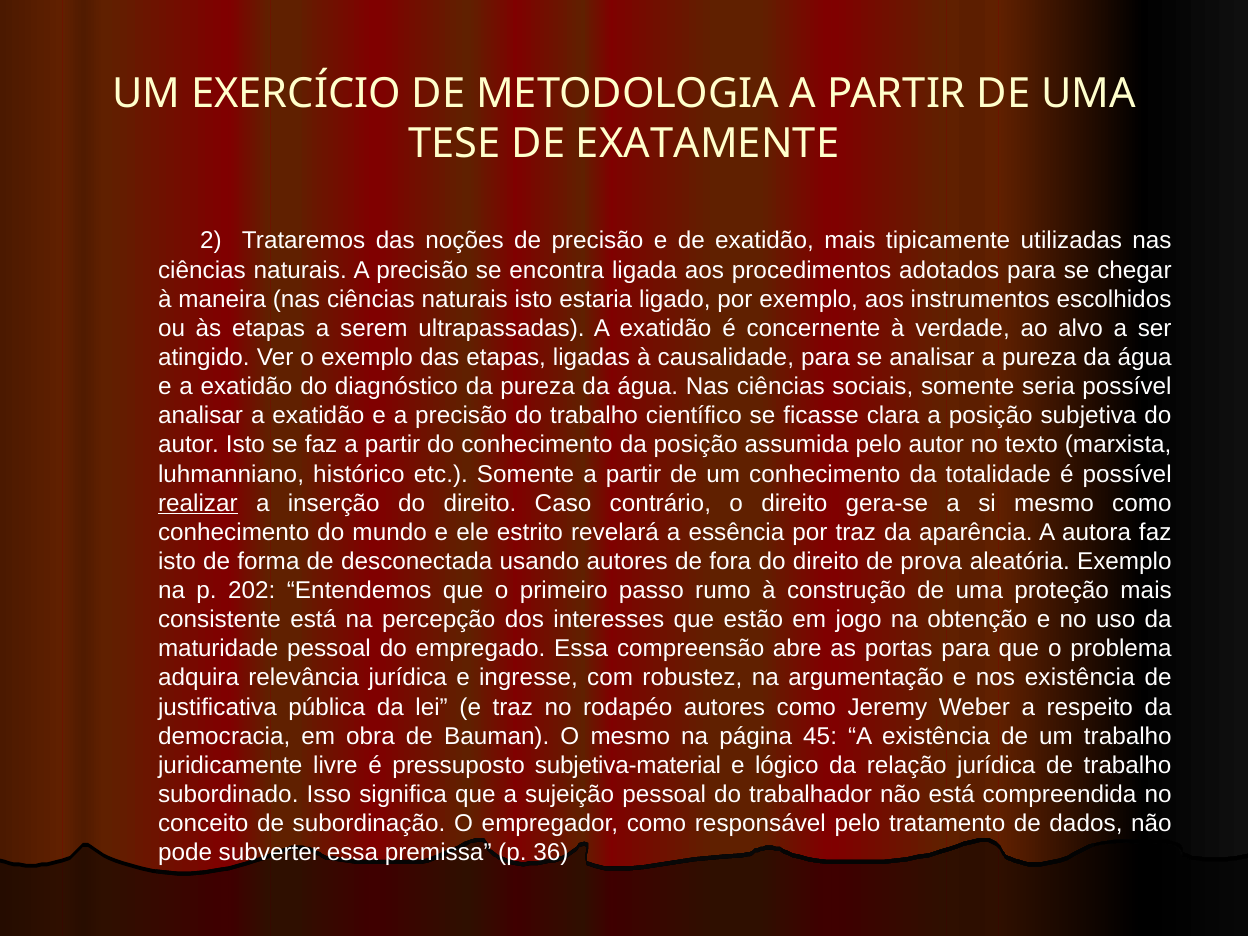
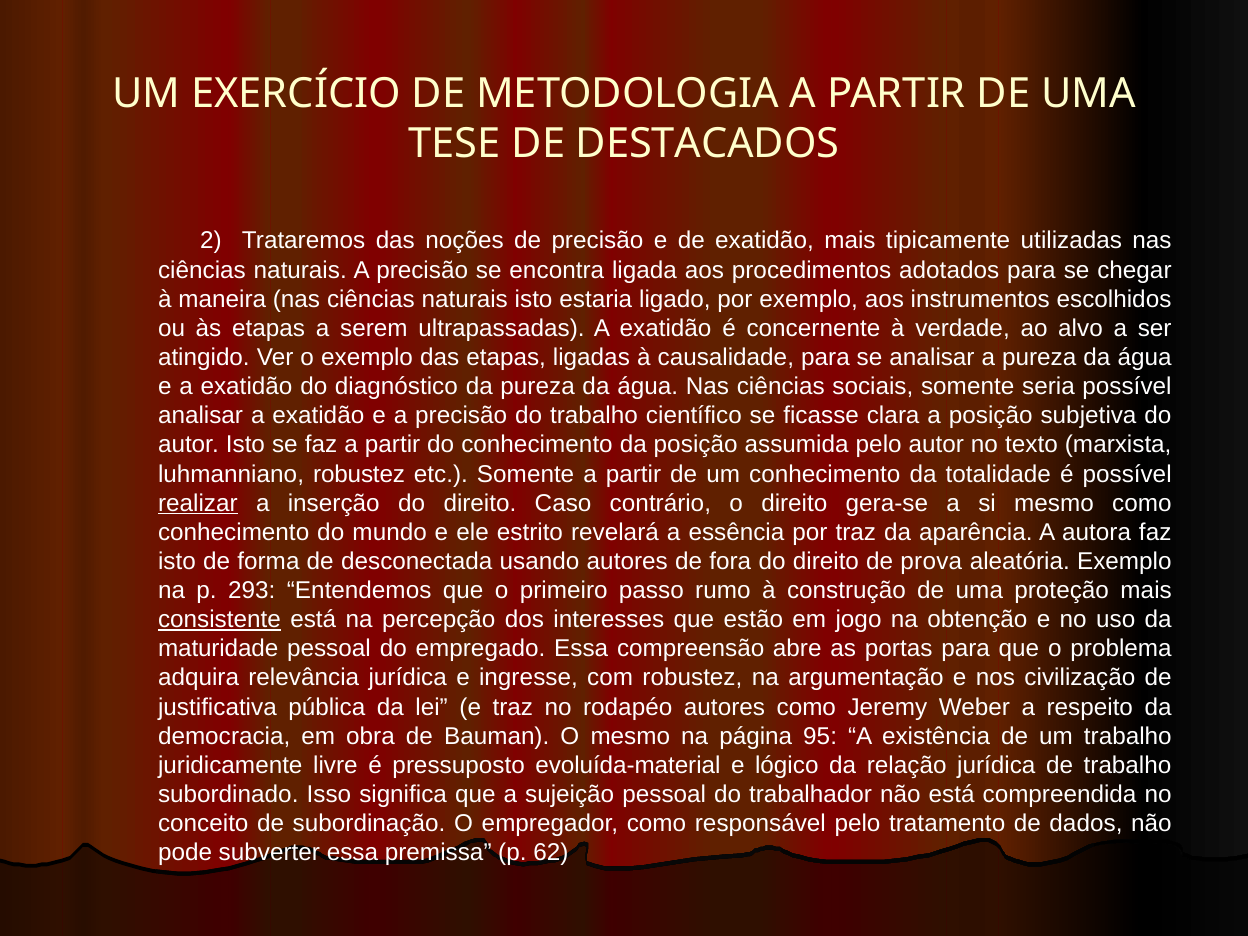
EXATAMENTE: EXATAMENTE -> DESTACADOS (708, 144)
luhmanniano histórico: histórico -> robustez (359, 474)
202: 202 -> 293 (252, 591)
consistente underline: none -> present (219, 620)
nos existência: existência -> civilização (1080, 678)
45: 45 -> 95 (820, 736)
subjetiva-material: subjetiva-material -> evoluída-material (628, 765)
36: 36 -> 62 (551, 853)
